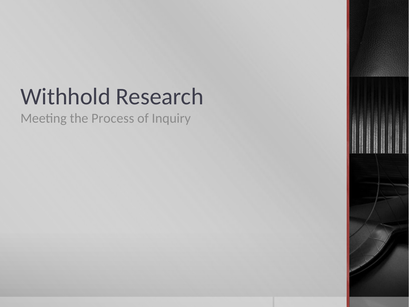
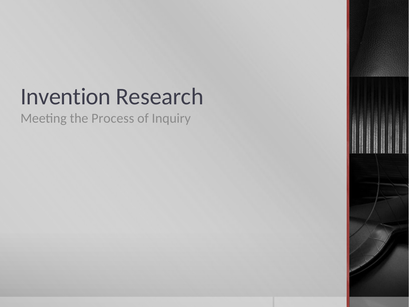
Withhold: Withhold -> Invention (66, 97)
